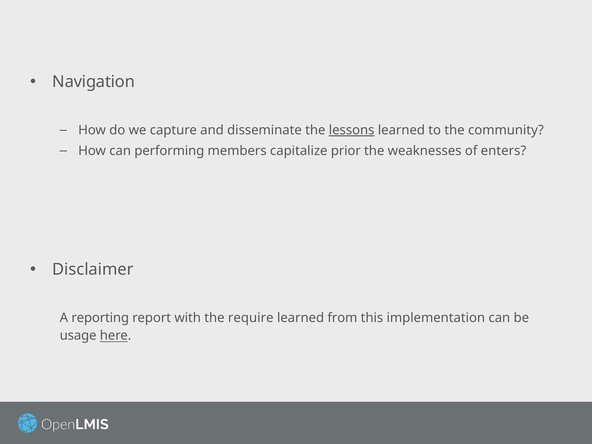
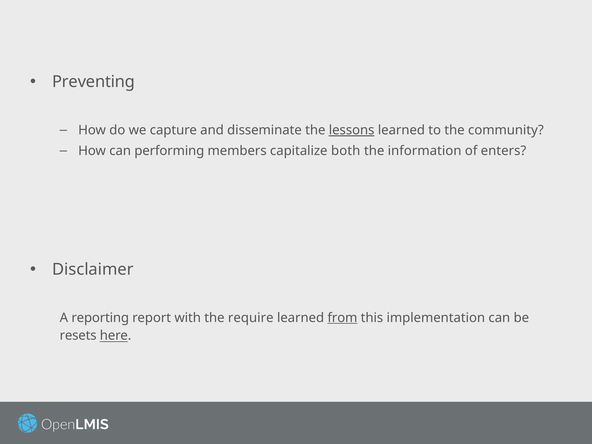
Navigation: Navigation -> Preventing (94, 82)
prior: prior -> both (346, 151)
weaknesses: weaknesses -> information (425, 151)
from underline: none -> present (342, 318)
usage: usage -> resets (78, 336)
